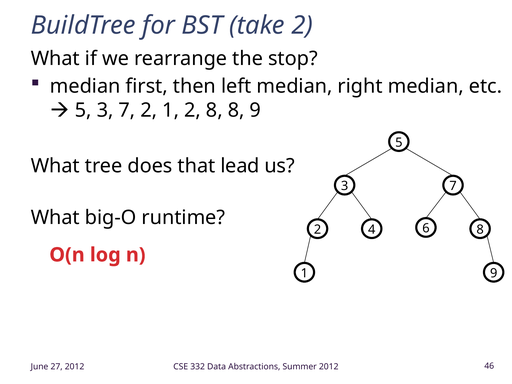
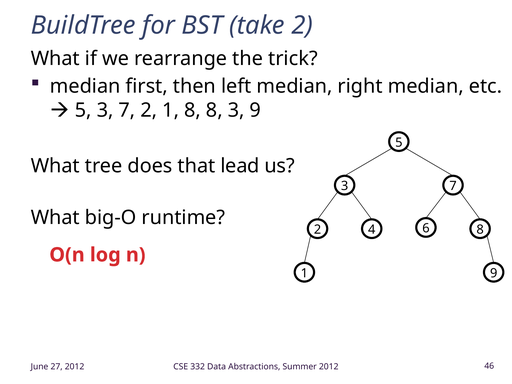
stop: stop -> trick (293, 59)
1 2: 2 -> 8 (193, 110)
8 8: 8 -> 3 (236, 110)
